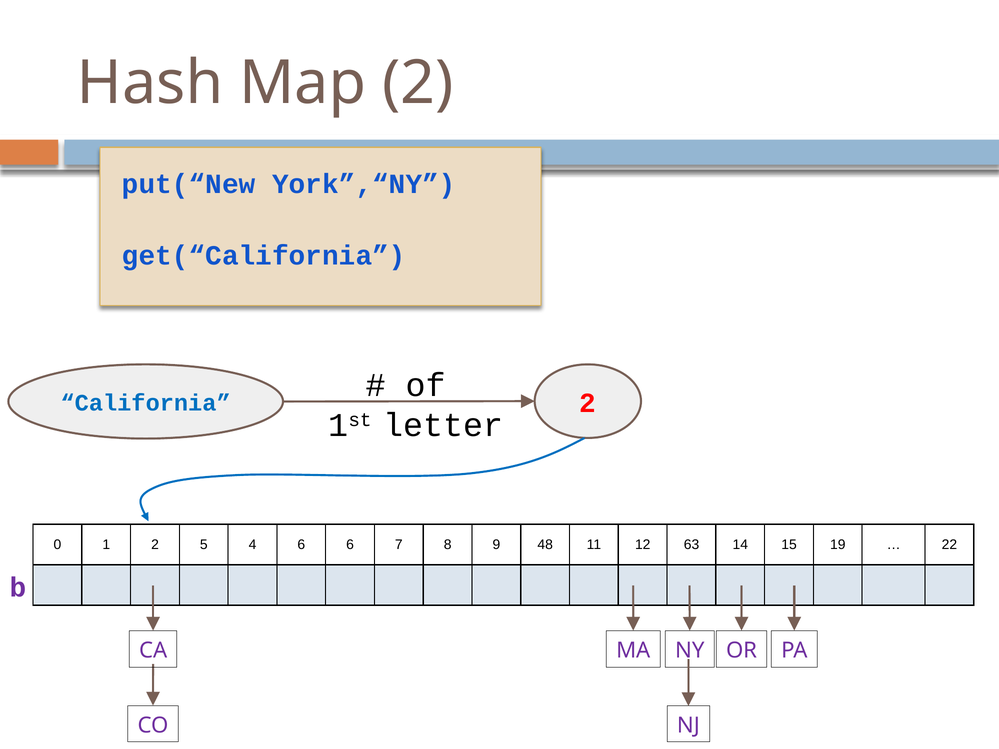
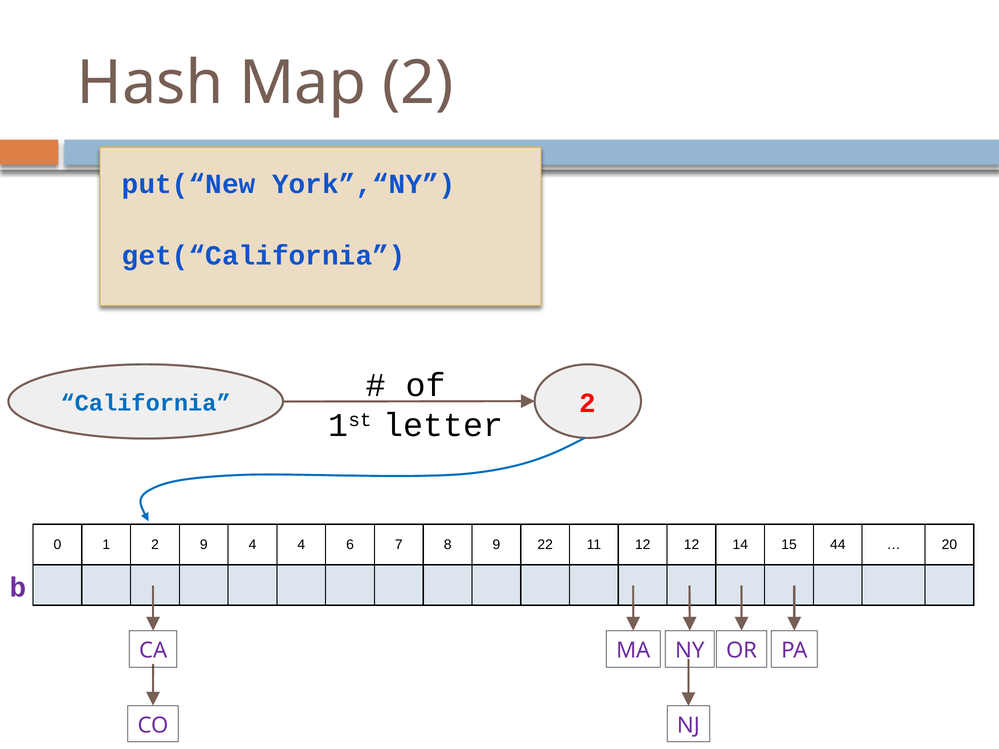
2 5: 5 -> 9 (204, 545)
4 6: 6 -> 4 (301, 545)
48: 48 -> 22 (545, 545)
12 63: 63 -> 12 (692, 545)
19: 19 -> 44 (838, 545)
22: 22 -> 20 (949, 545)
